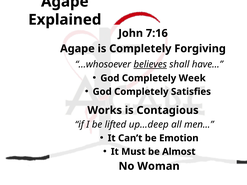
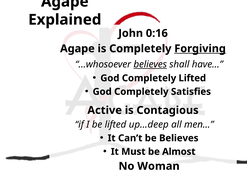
7:16: 7:16 -> 0:16 (157, 33)
Forgiving underline: none -> present (200, 49)
Completely Week: Week -> Lifted (192, 78)
Works: Works -> Active (105, 110)
be Emotion: Emotion -> Believes (179, 138)
